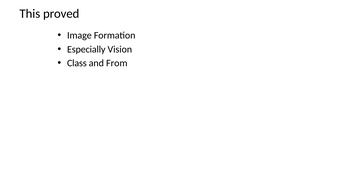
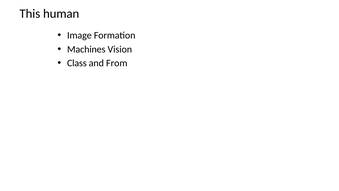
proved: proved -> human (61, 14)
Especially: Especially -> Machines (86, 49)
